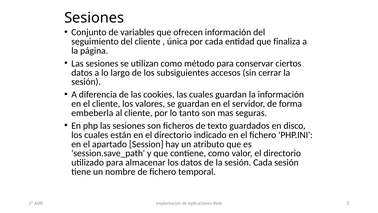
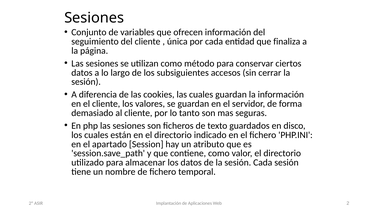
embeberla: embeberla -> demasiado (92, 113)
